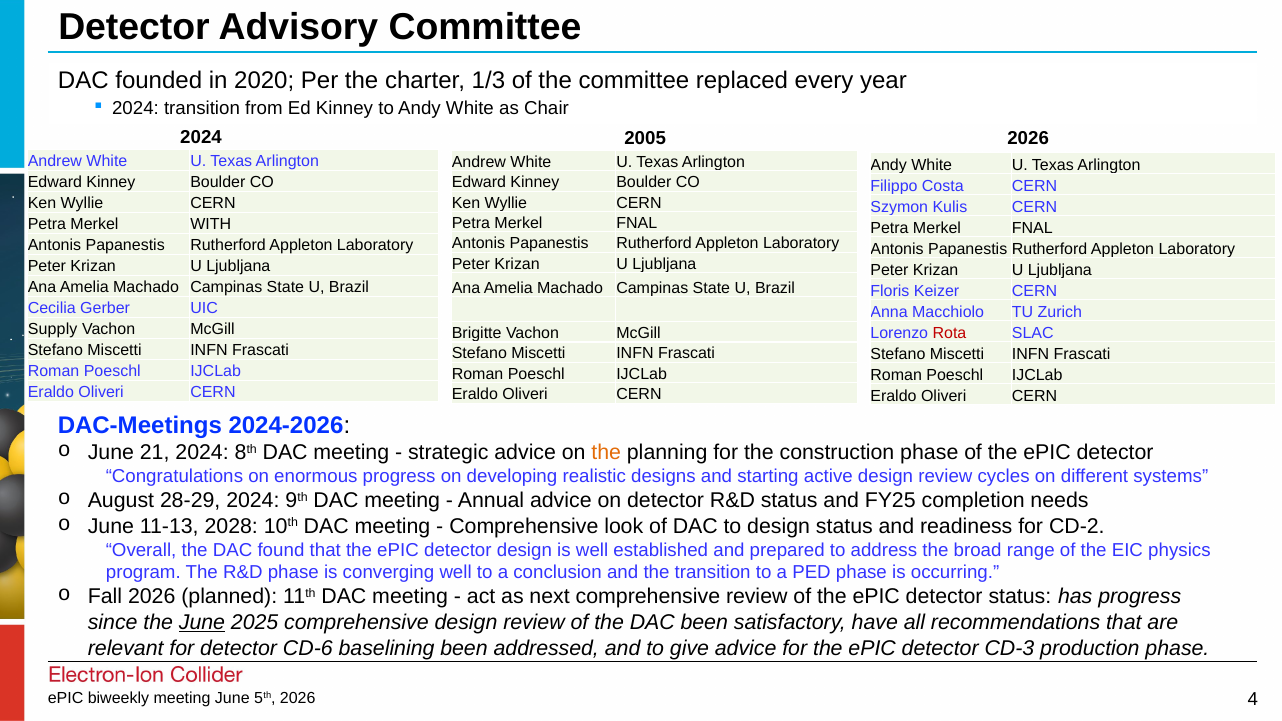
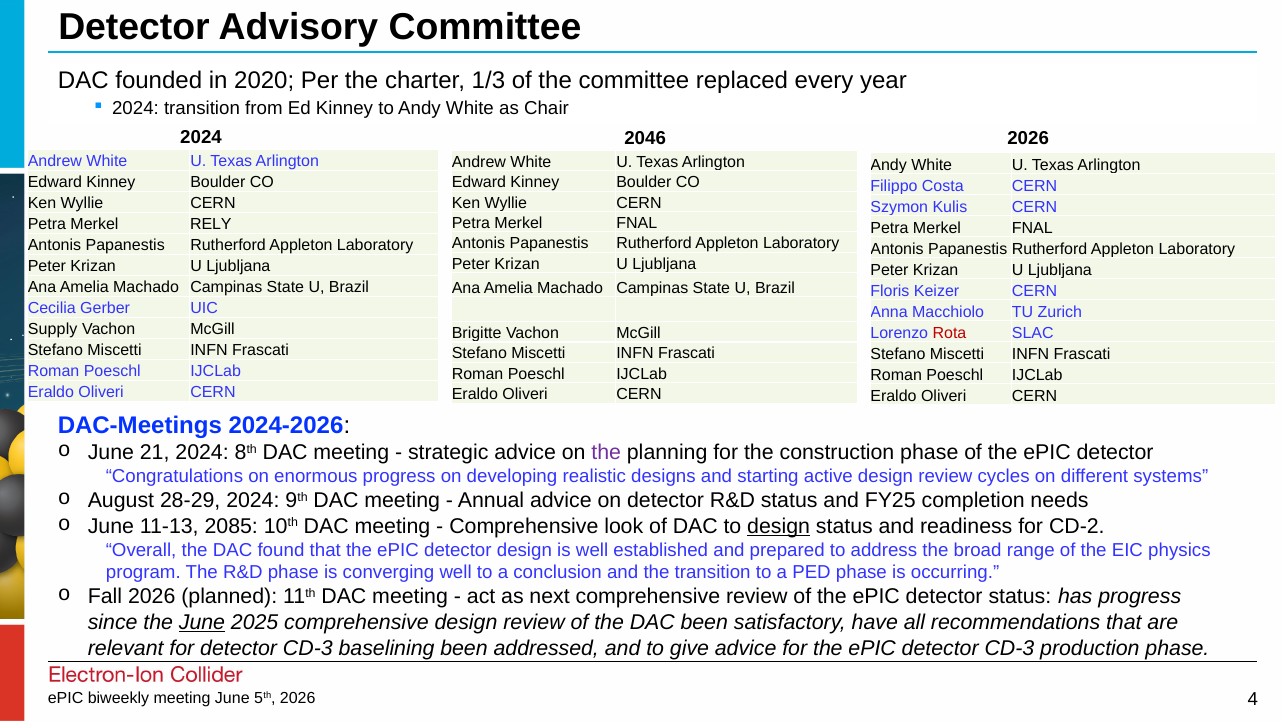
2005: 2005 -> 2046 (645, 138)
WITH: WITH -> RELY (211, 225)
the colour: orange -> purple (606, 453)
2028: 2028 -> 2085 (231, 526)
design underline: none -> present (779, 526)
for detector CD-6: CD-6 -> CD-3 (308, 648)
